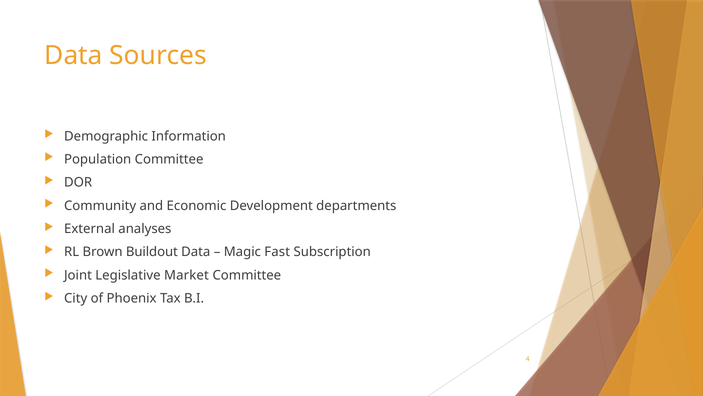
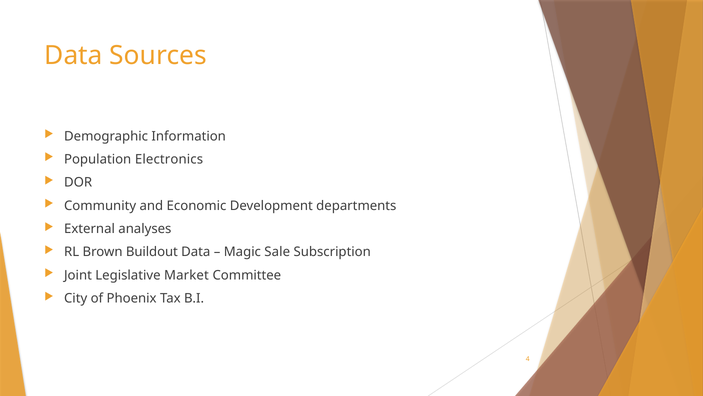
Population Committee: Committee -> Electronics (169, 159)
Fast: Fast -> Sale (277, 252)
